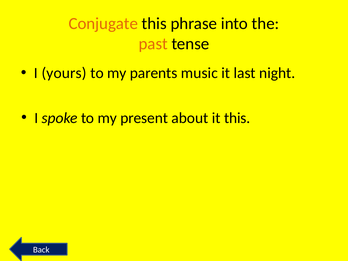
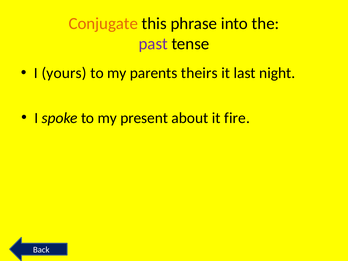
past colour: orange -> purple (153, 44)
music: music -> theirs (199, 73)
it this: this -> fire (237, 118)
